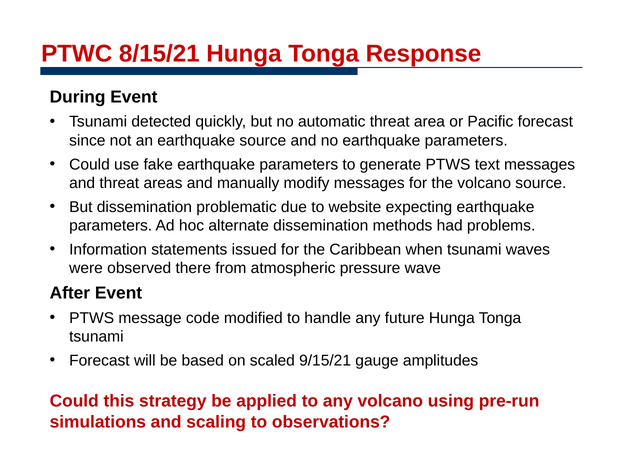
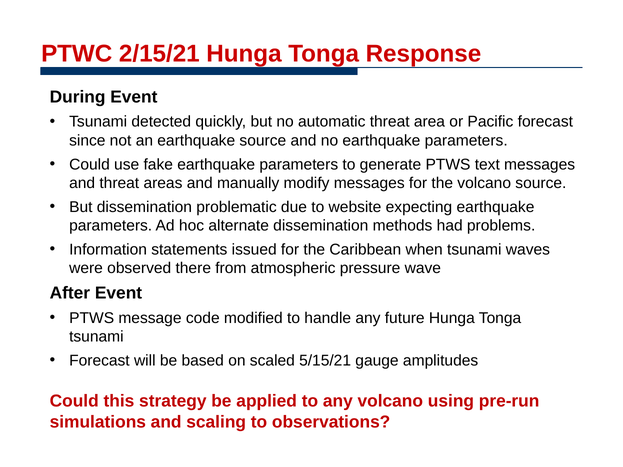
8/15/21: 8/15/21 -> 2/15/21 (159, 54)
9/15/21: 9/15/21 -> 5/15/21 (325, 361)
